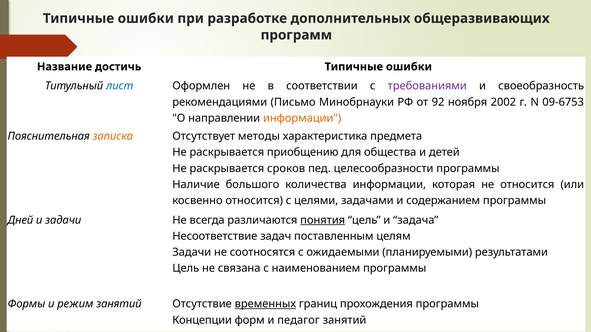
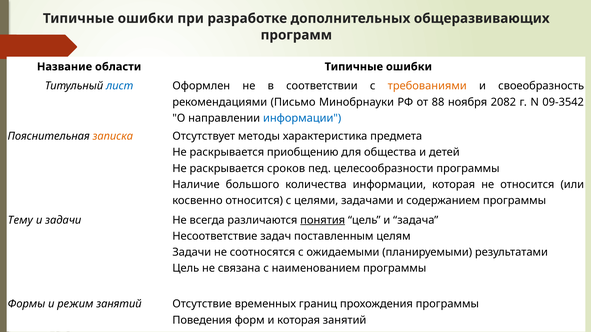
достичь: достичь -> области (118, 67)
требованиями colour: purple -> orange (427, 86)
92: 92 -> 88 (438, 102)
2002: 2002 -> 2082 (503, 102)
09-6753: 09-6753 -> 09-3542 (563, 102)
информации colour: orange -> blue (302, 118)
Дней: Дней -> Тему (20, 220)
временных underline: present -> none (265, 304)
Концепции: Концепции -> Поведения (202, 320)
и педагог: педагог -> которая (299, 320)
